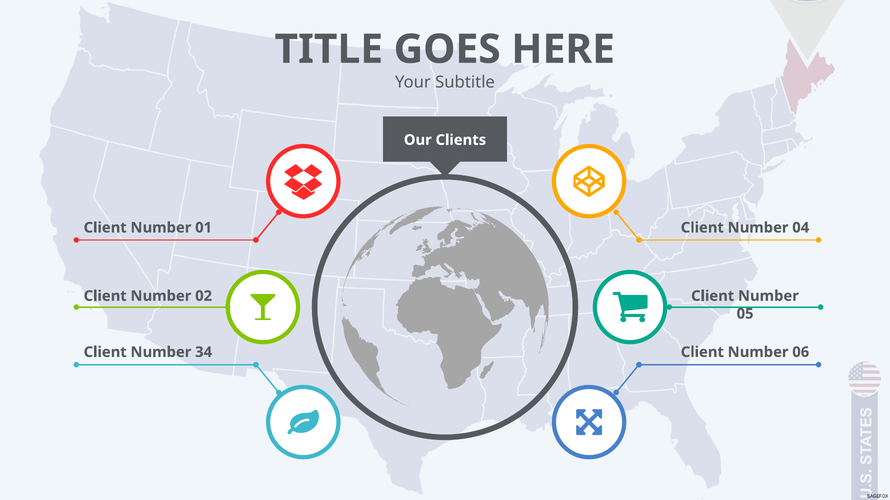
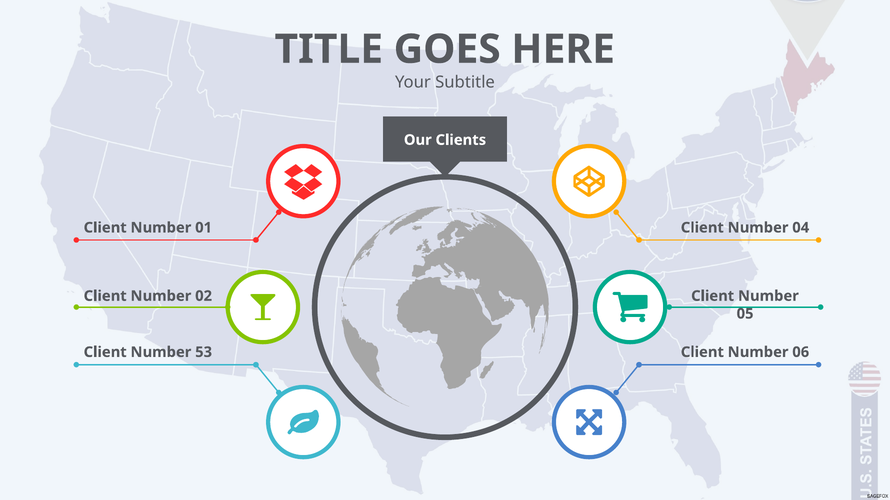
34: 34 -> 53 (204, 353)
